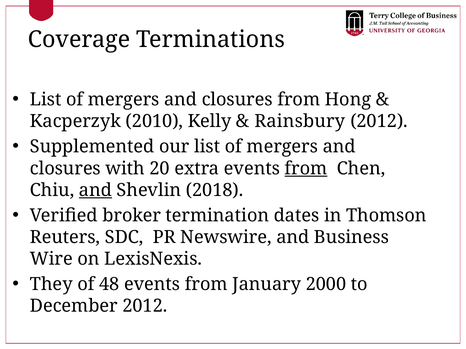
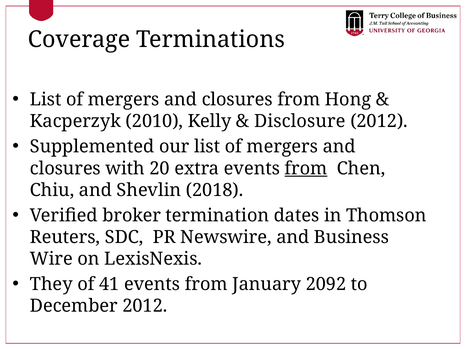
Rainsbury: Rainsbury -> Disclosure (300, 121)
and underline: present -> none (95, 190)
48: 48 -> 41 (109, 285)
2000: 2000 -> 2092 (326, 285)
